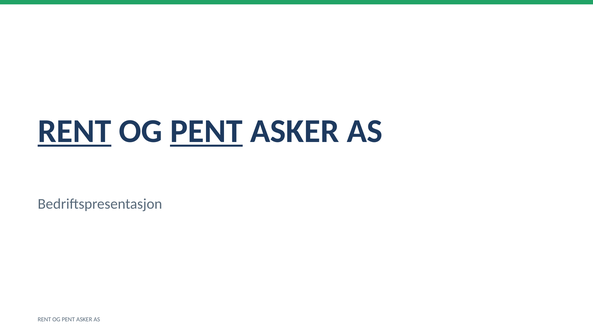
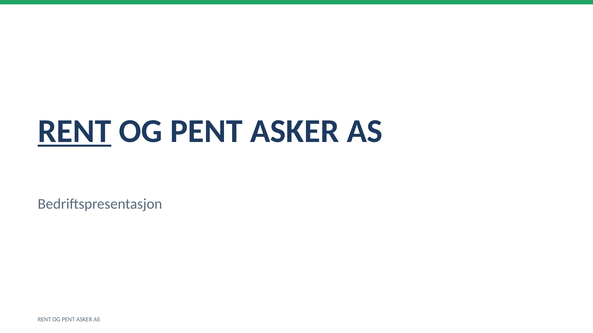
PENT underline: present -> none (206, 132)
